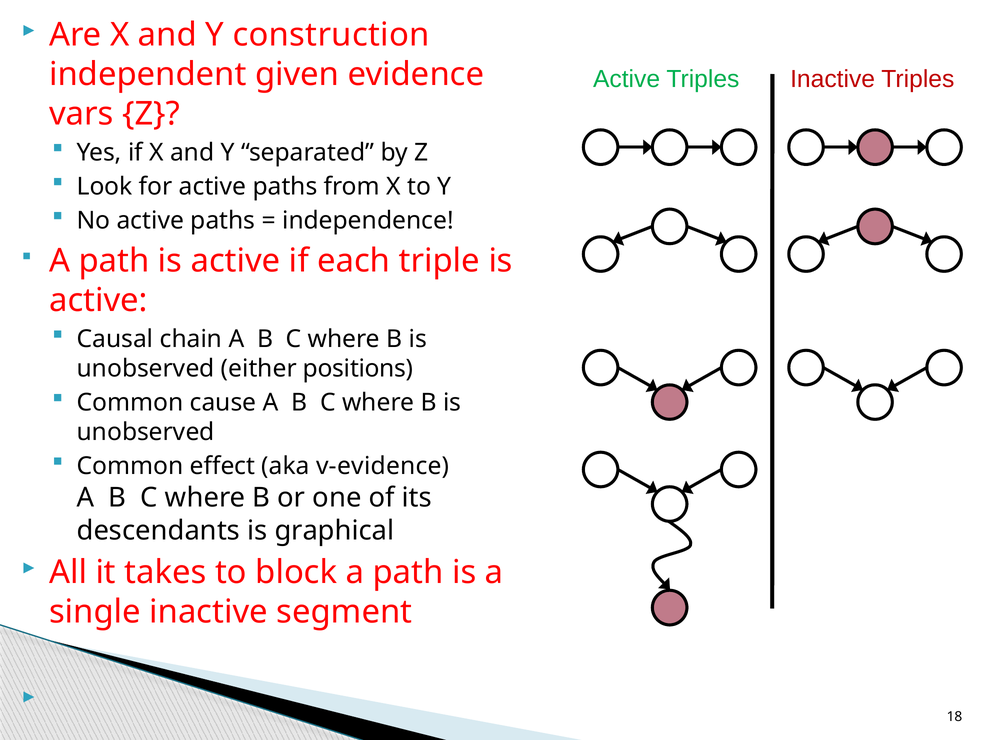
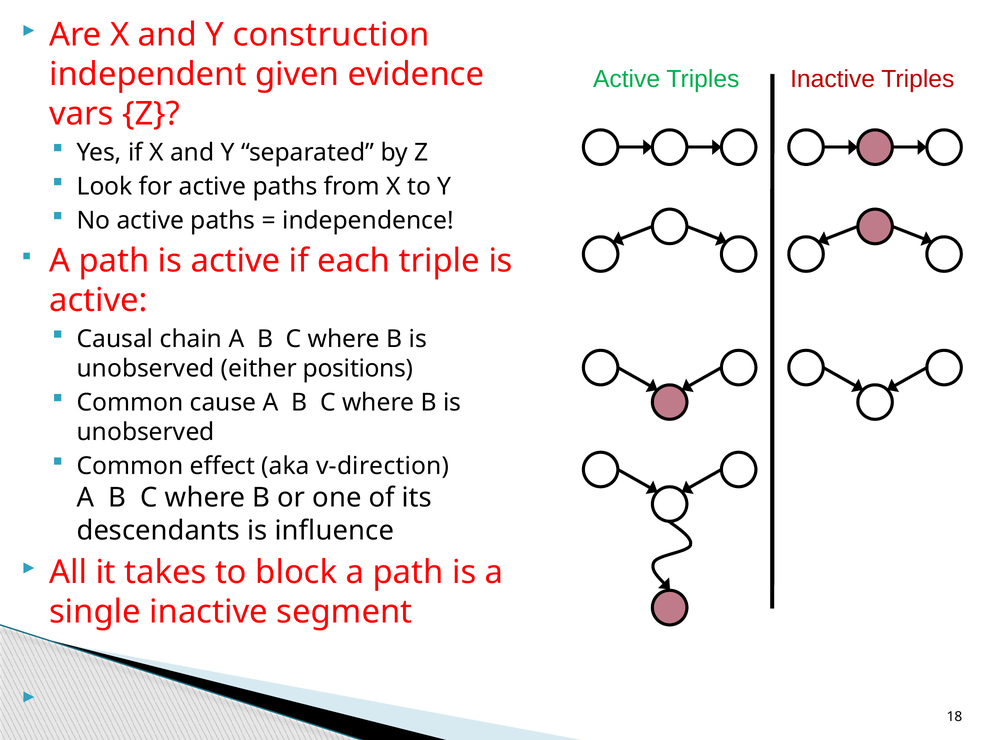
v-evidence: v-evidence -> v-direction (383, 466)
graphical: graphical -> influence (334, 530)
